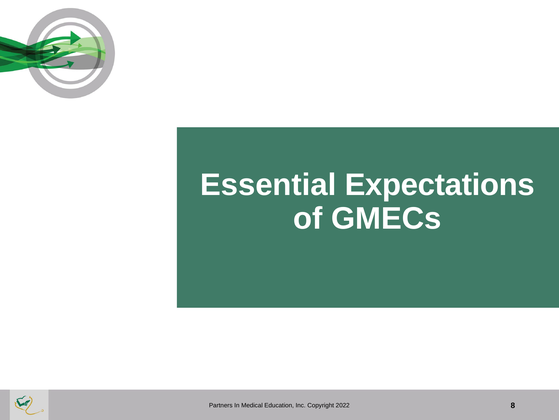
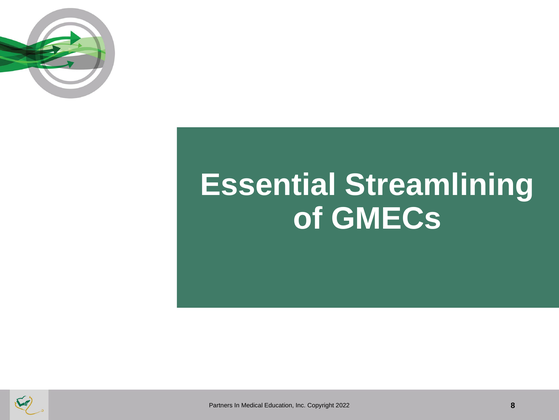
Expectations: Expectations -> Streamlining (440, 185)
